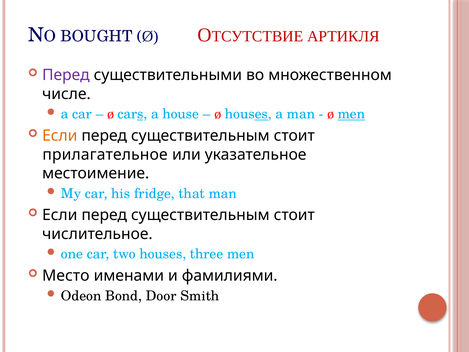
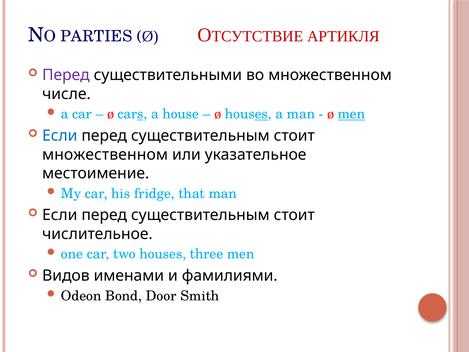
BOUGHT: BOUGHT -> PARTIES (96, 36)
Если colour: orange -> blue (60, 136)
прилагательное: прилагательное -> множественном (105, 154)
Место: Место -> Видов (66, 276)
